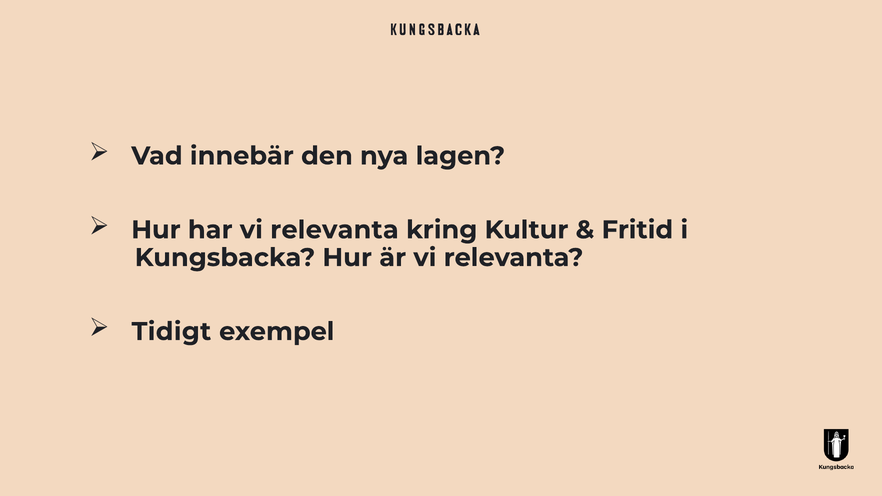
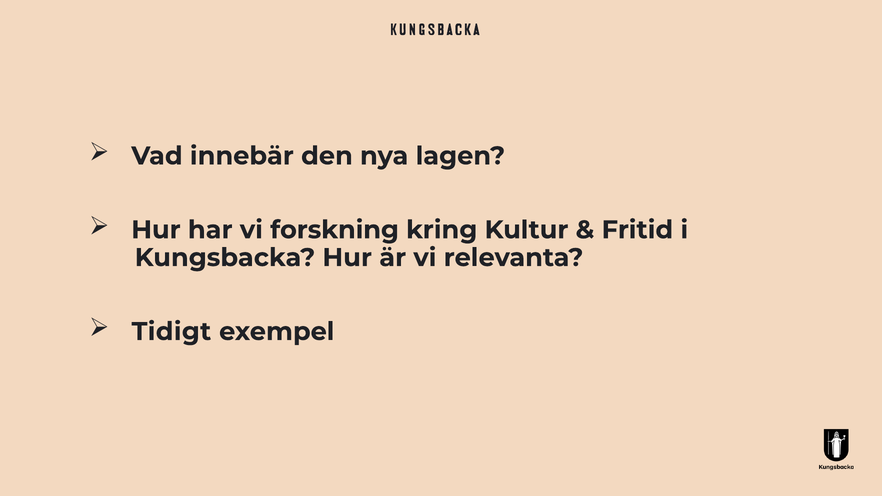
har vi relevanta: relevanta -> forskning (335, 230)
